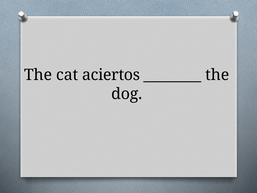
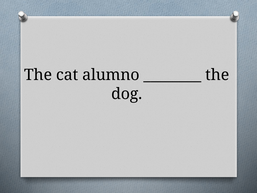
aciertos: aciertos -> alumno (111, 75)
